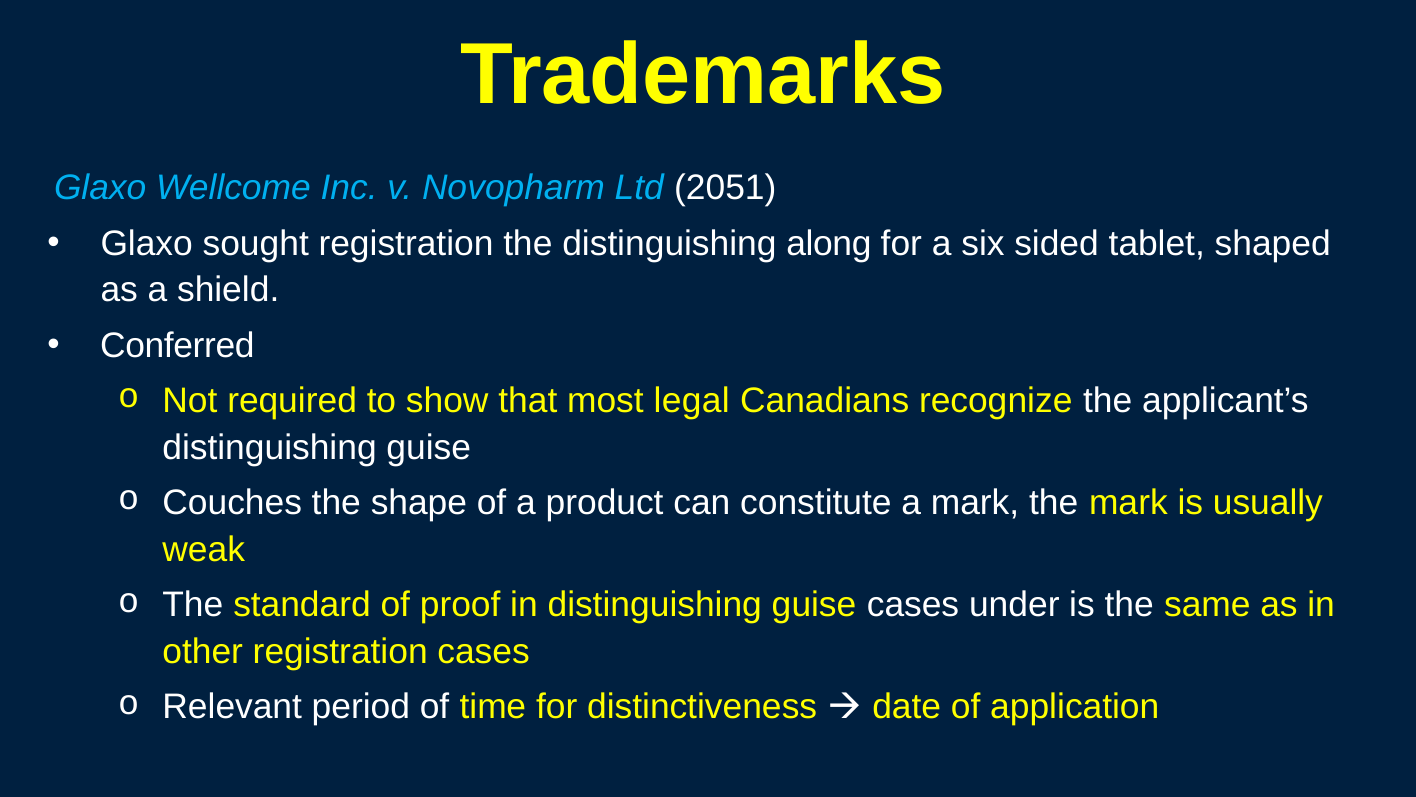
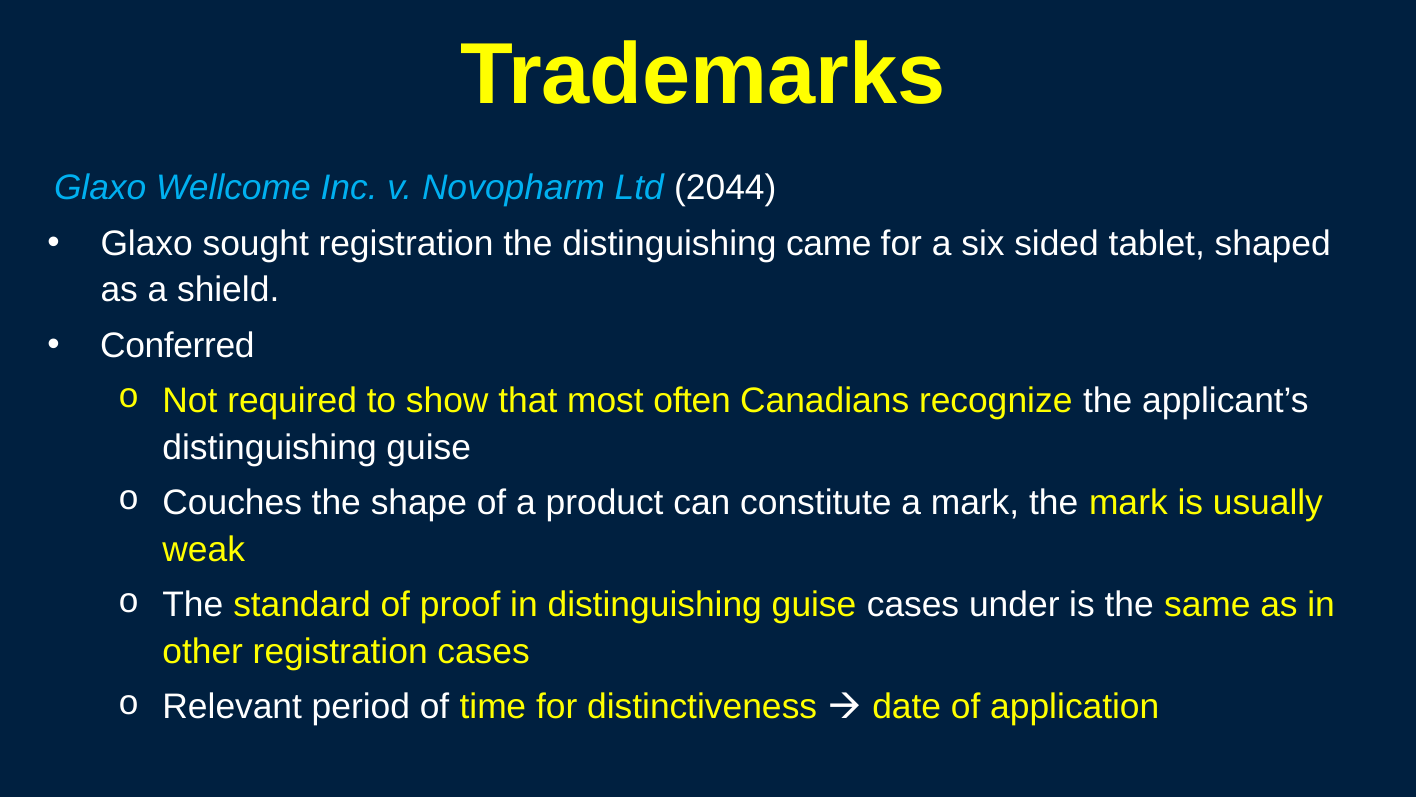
2051: 2051 -> 2044 (725, 188)
along: along -> came (829, 243)
legal: legal -> often (692, 401)
